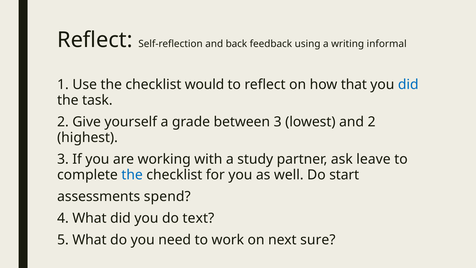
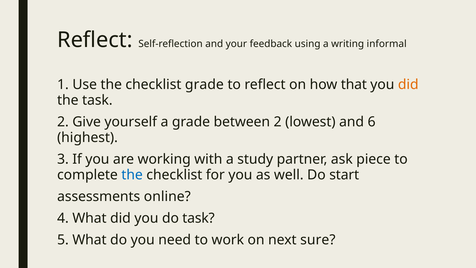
back: back -> your (236, 44)
checklist would: would -> grade (204, 85)
did colour: blue -> orange (408, 85)
between 3: 3 -> 2 (278, 122)
and 2: 2 -> 6 (372, 122)
leave: leave -> piece (374, 159)
spend: spend -> online (167, 196)
do text: text -> task (199, 218)
